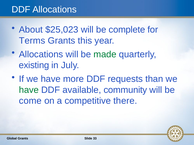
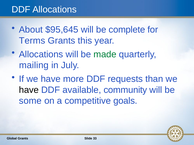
$25,023: $25,023 -> $95,645 (62, 30)
existing: existing -> mailing (34, 65)
have colour: green -> black (29, 90)
come: come -> some (30, 101)
there: there -> goals (125, 101)
